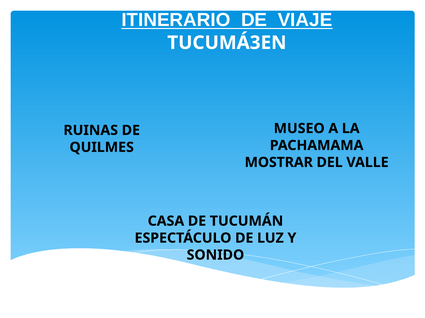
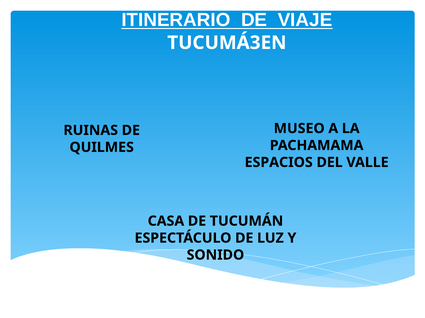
MOSTRAR: MOSTRAR -> ESPACIOS (279, 163)
